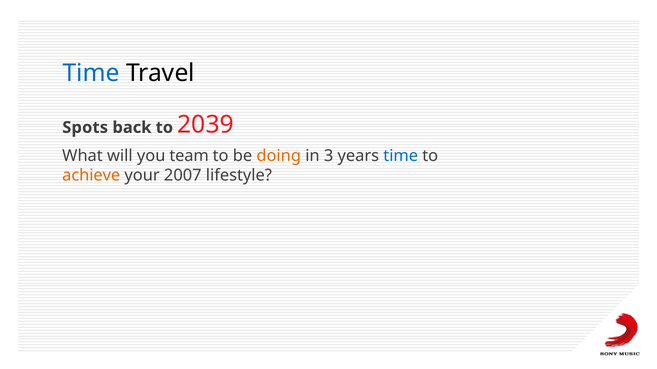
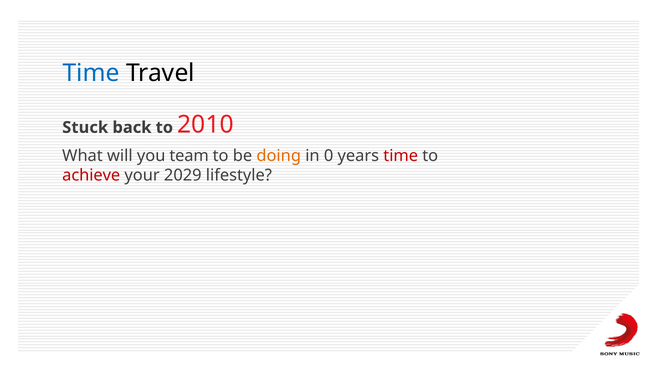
Spots: Spots -> Stuck (85, 128)
2039: 2039 -> 2010 (206, 125)
3: 3 -> 0 (329, 156)
time colour: blue -> red (401, 156)
achieve colour: orange -> red (91, 176)
2007: 2007 -> 2029 (183, 176)
